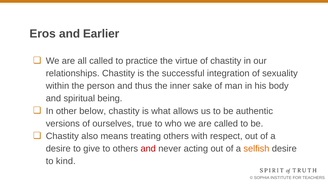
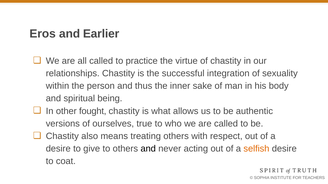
below: below -> fought (93, 111)
and colour: red -> black (148, 149)
kind: kind -> coat (66, 162)
